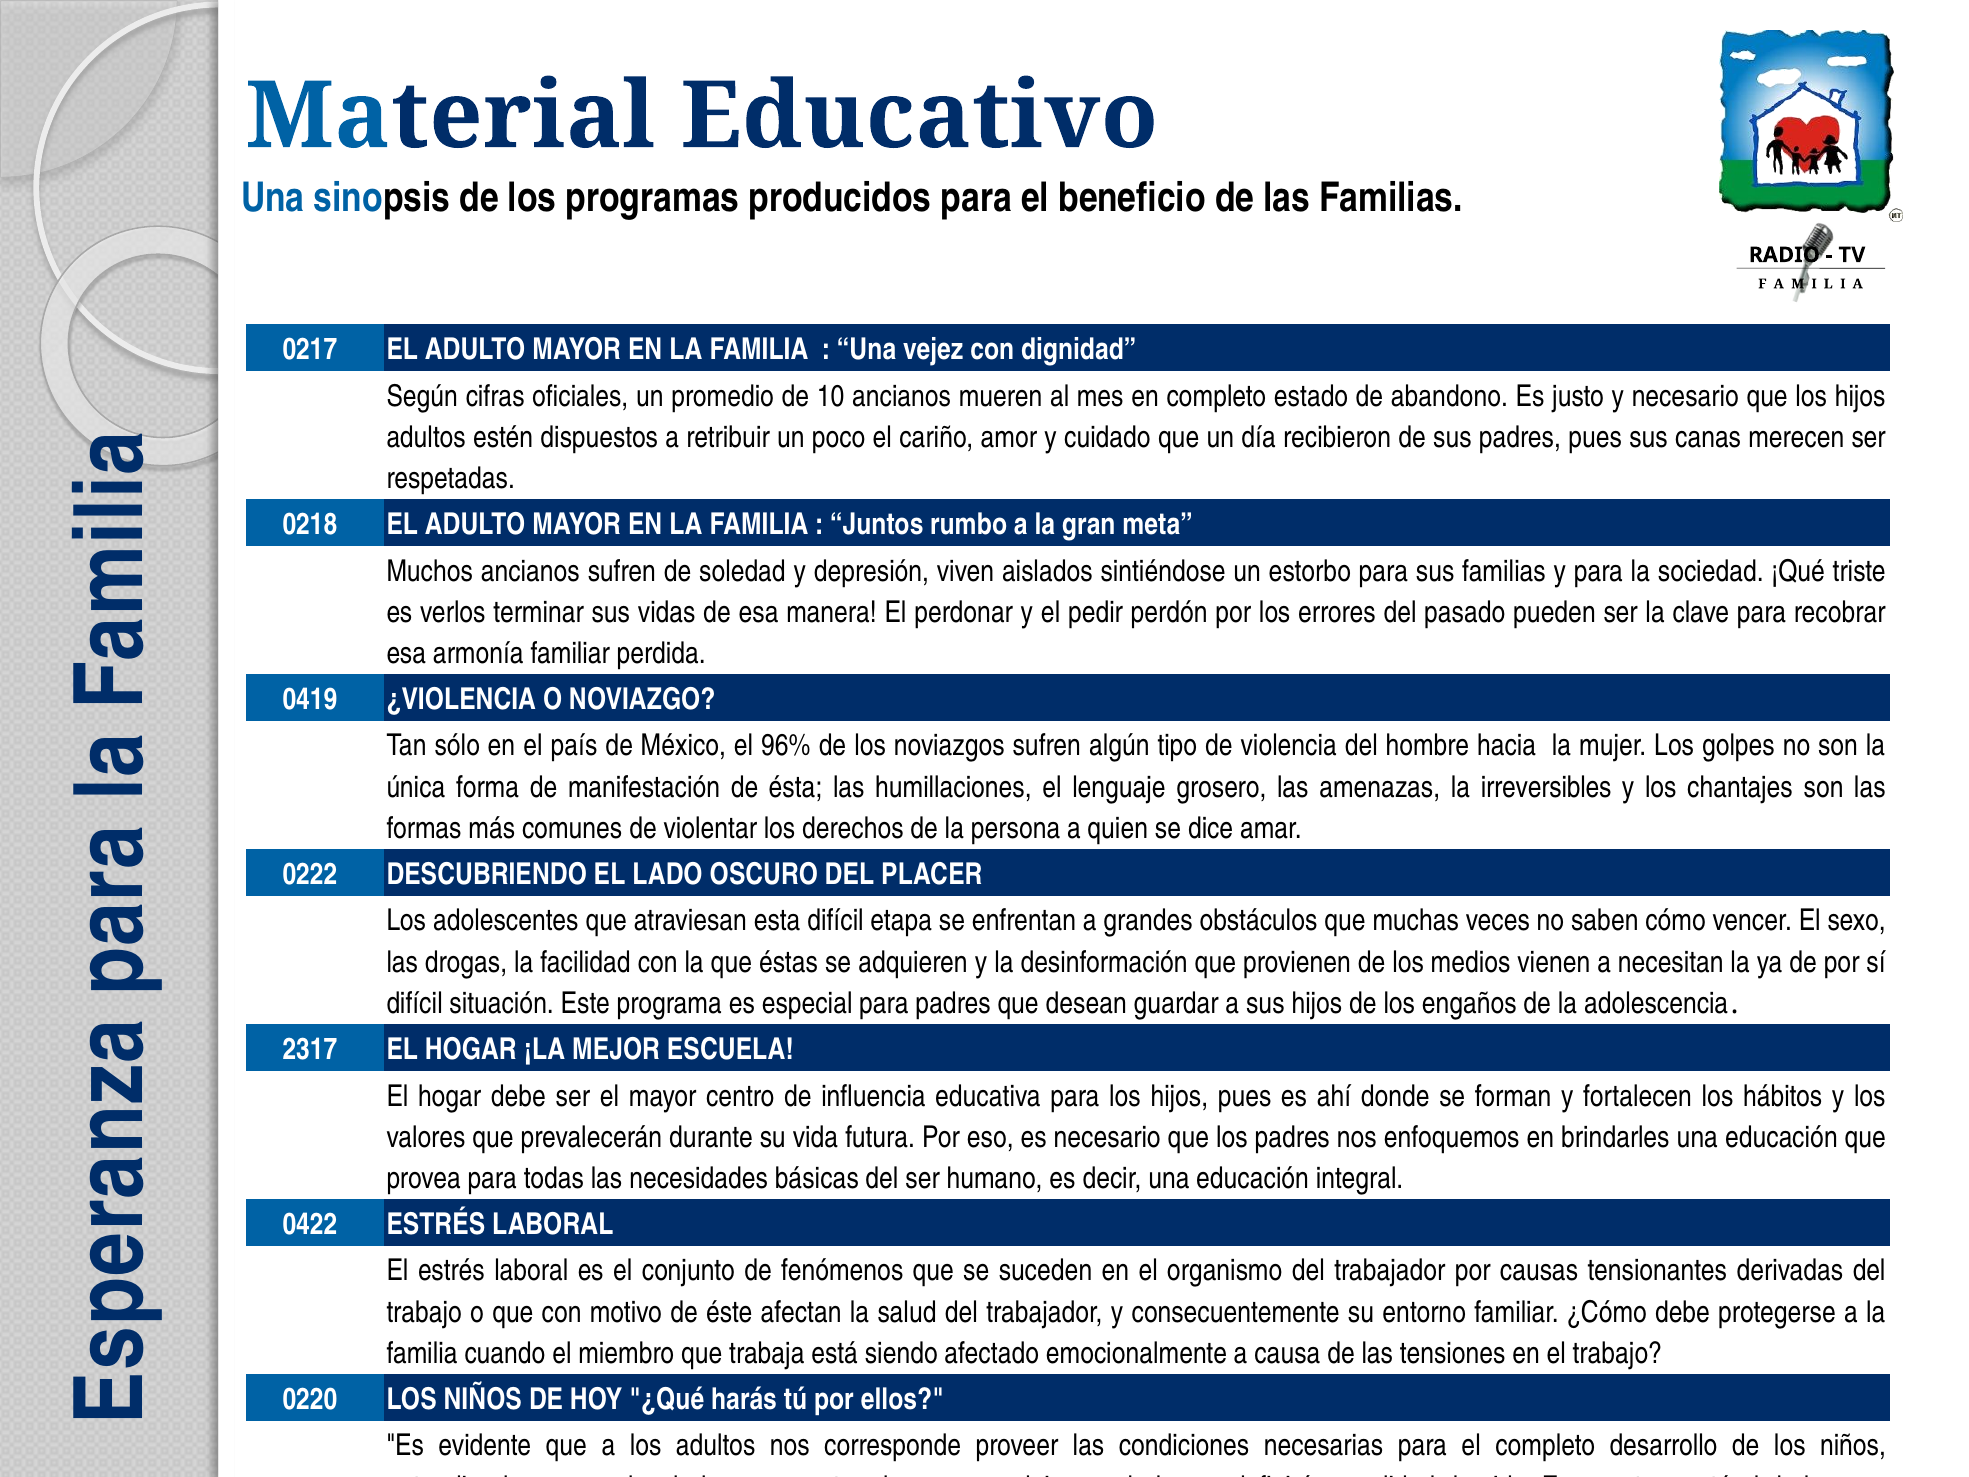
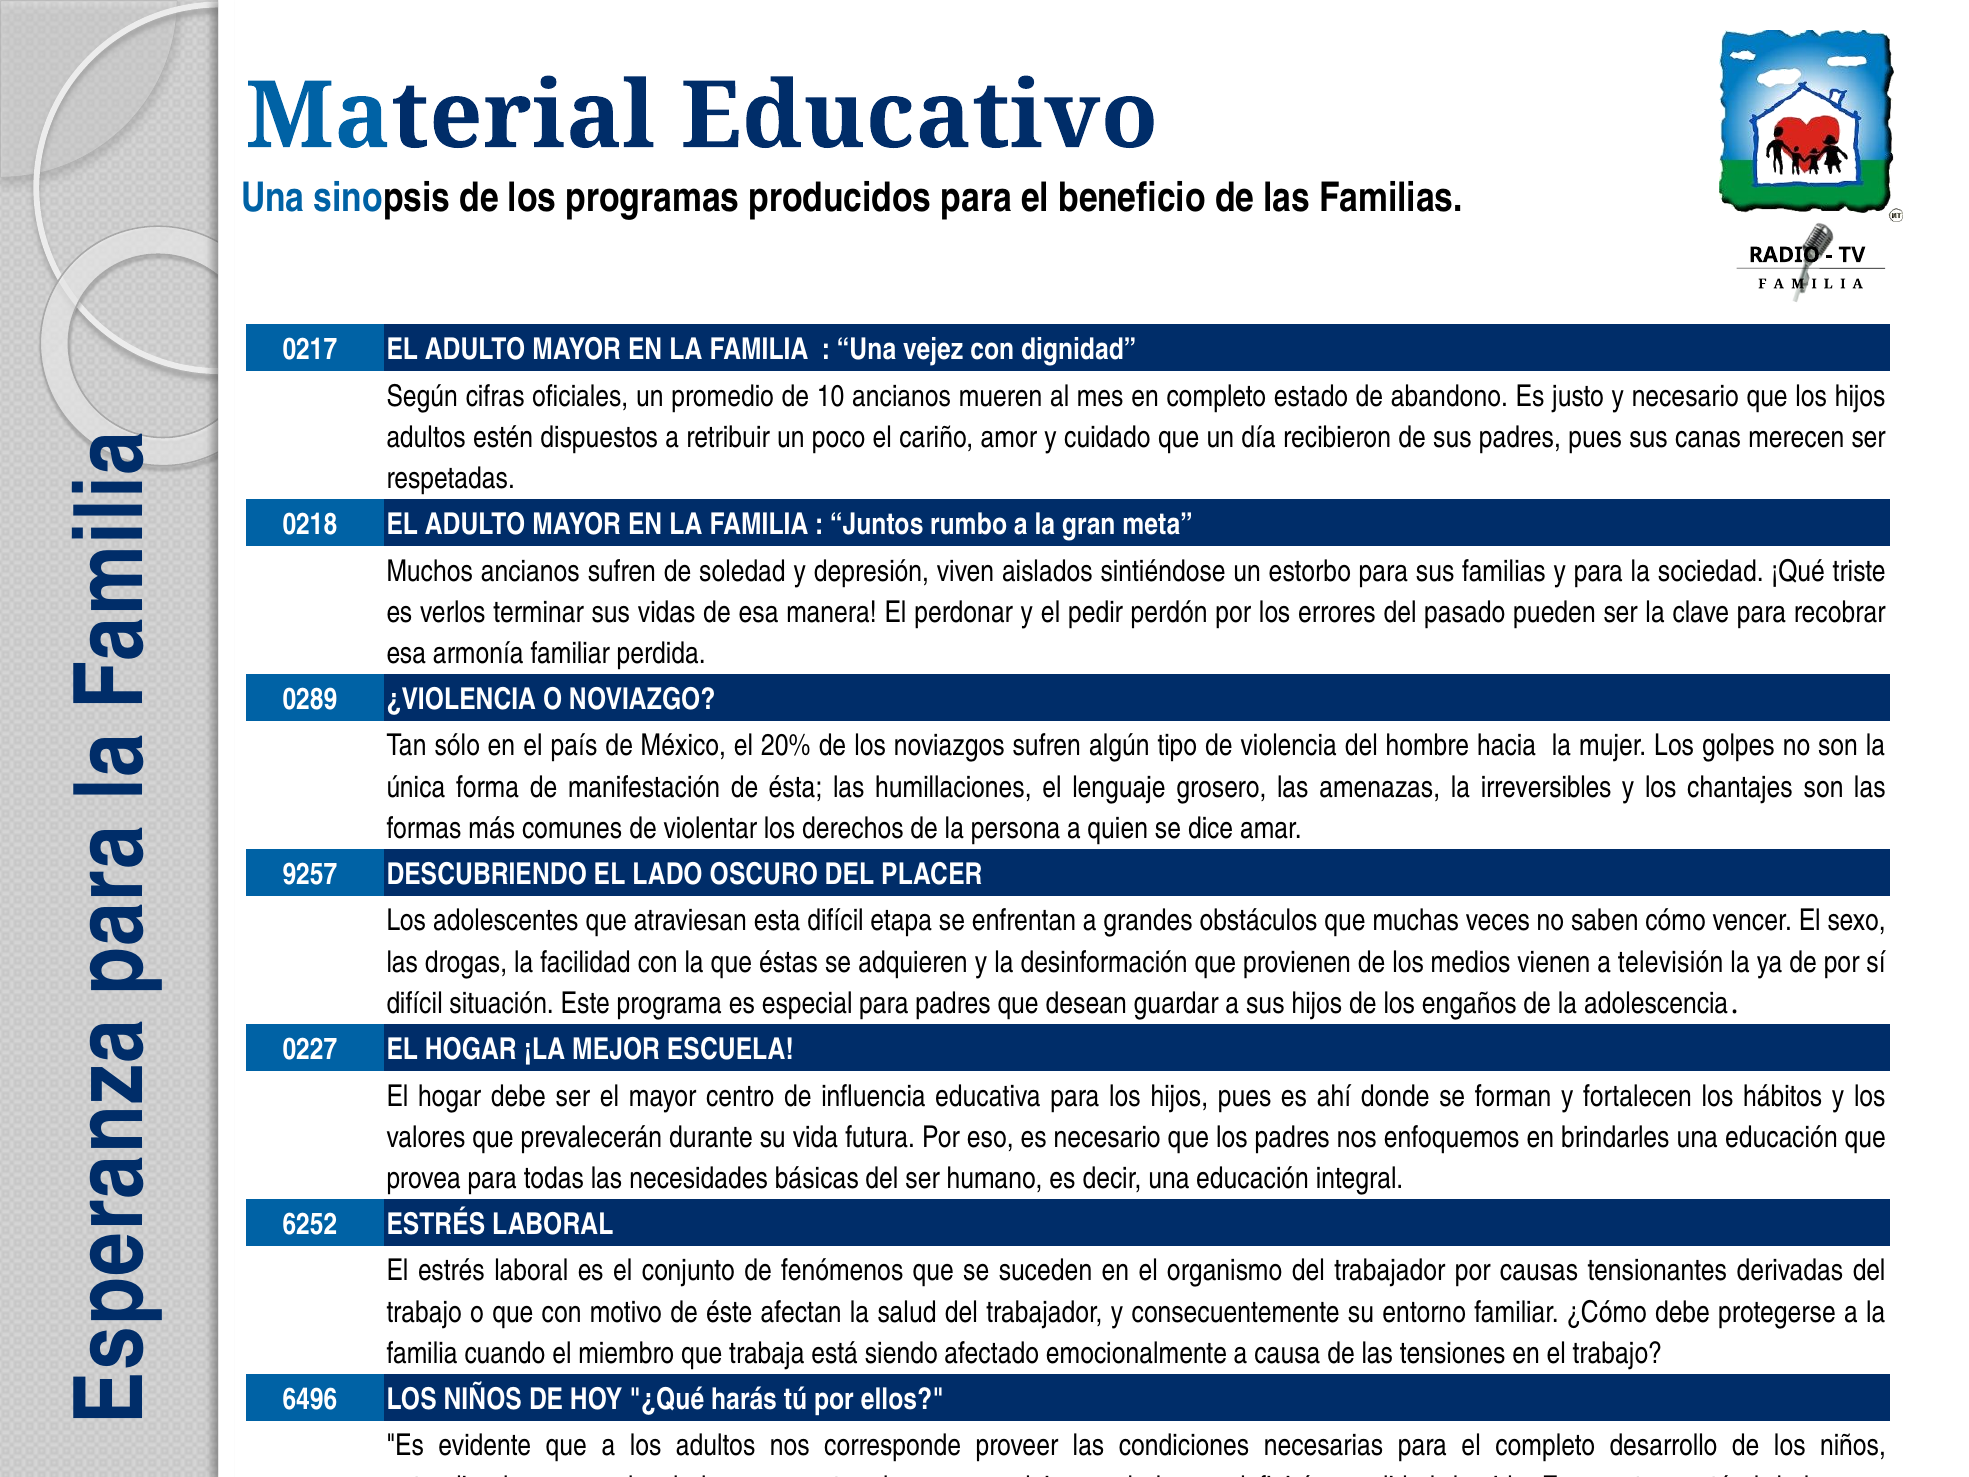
0419: 0419 -> 0289 (310, 700)
96%: 96% -> 20% (786, 746)
0222: 0222 -> 9257 (310, 875)
necesitan: necesitan -> televisión (1671, 962)
2317: 2317 -> 0227 (310, 1050)
0422: 0422 -> 6252 (310, 1225)
0220: 0220 -> 6496 (310, 1400)
